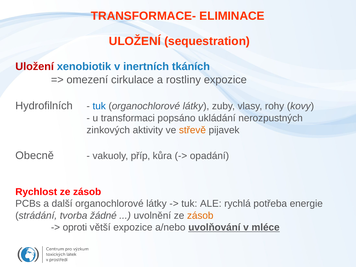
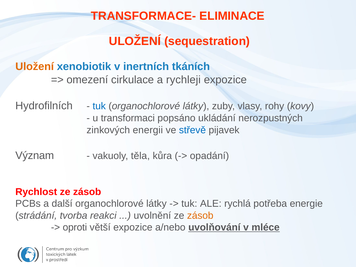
Uložení colour: red -> orange (35, 67)
rostliny: rostliny -> rychleji (183, 80)
aktivity: aktivity -> energii (148, 130)
střevě colour: orange -> blue (192, 130)
Obecně: Obecně -> Význam (35, 156)
příp: příp -> těla (140, 156)
žádné: žádné -> reakci (103, 216)
